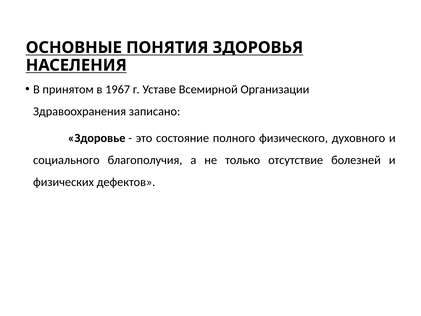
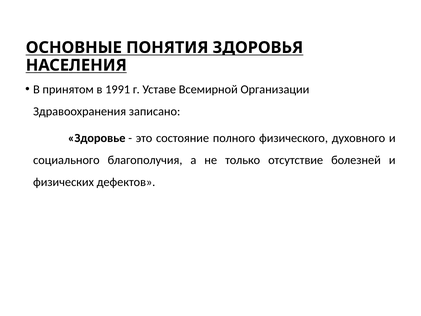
1967: 1967 -> 1991 (118, 89)
